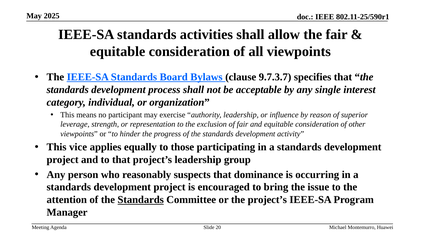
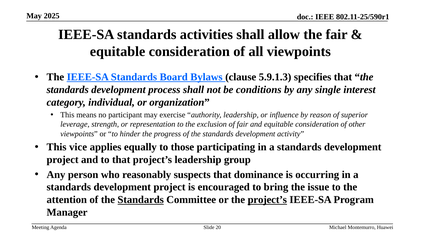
9.7.3.7: 9.7.3.7 -> 5.9.1.3 (275, 77)
acceptable: acceptable -> conditions (259, 90)
project’s underline: none -> present (267, 200)
